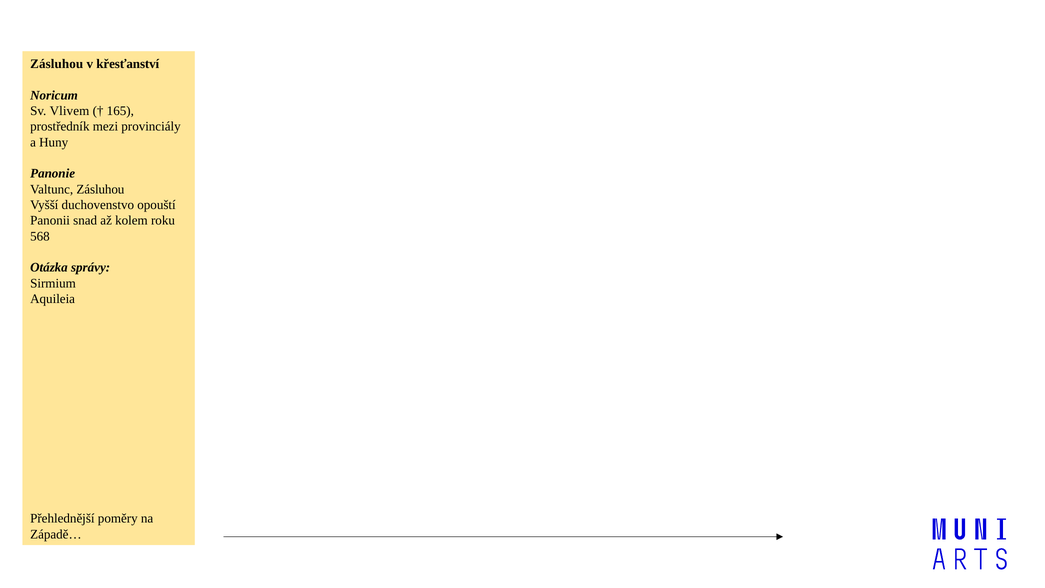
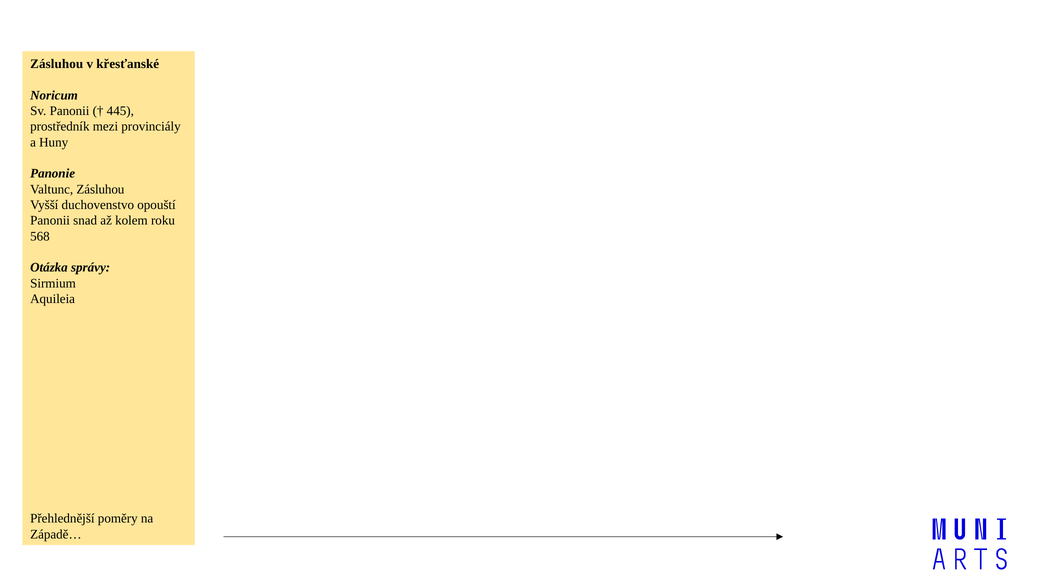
křesťanství: křesťanství -> křesťanské (128, 64)
Sv Vlivem: Vlivem -> Panonii (70, 111)
165: 165 -> 445 (120, 111)
